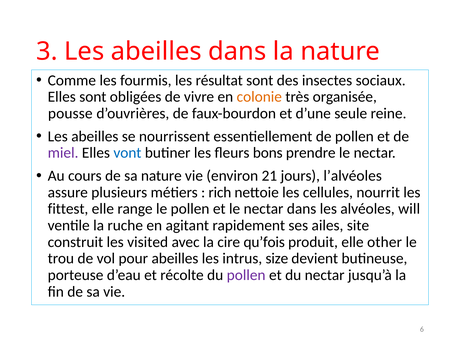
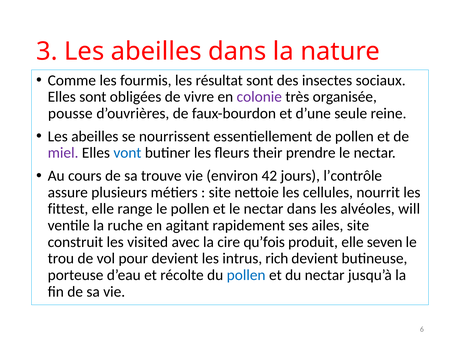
colonie colour: orange -> purple (259, 97)
bons: bons -> their (268, 153)
sa nature: nature -> trouve (161, 176)
21: 21 -> 42 (269, 176)
l’alvéoles: l’alvéoles -> l’contrôle (353, 176)
rich: rich -> site (220, 192)
other: other -> seven (385, 242)
pour abeilles: abeilles -> devient (175, 259)
size: size -> rich (277, 259)
pollen colour: purple -> blue (246, 275)
